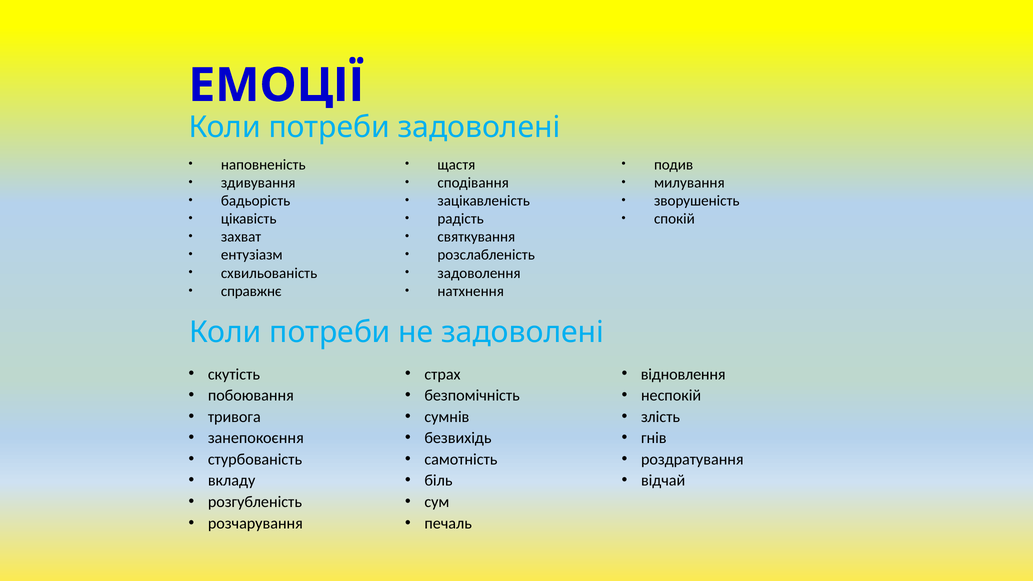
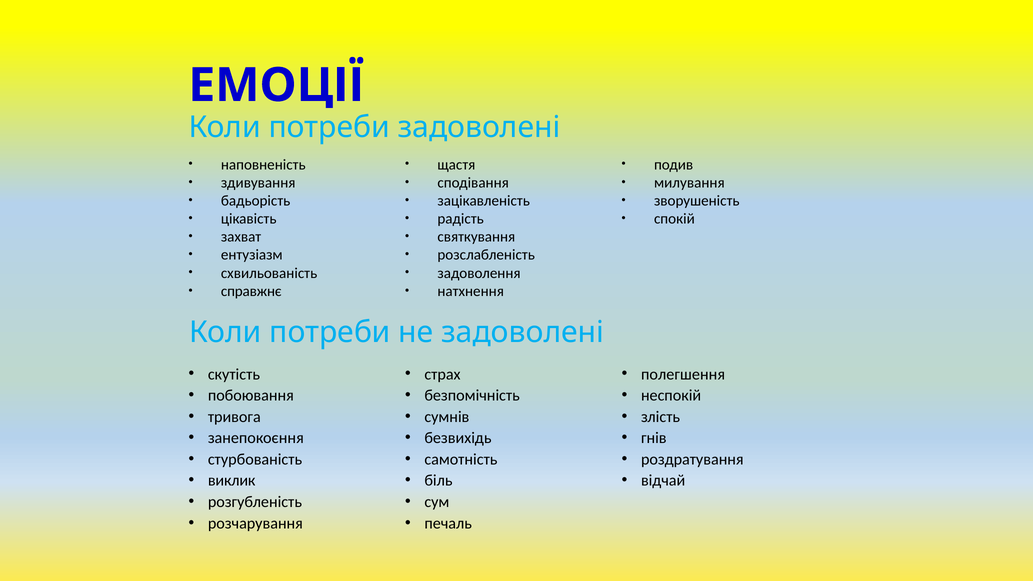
відновлення: відновлення -> полегшення (683, 374)
вкладу: вкладу -> виклик (232, 481)
